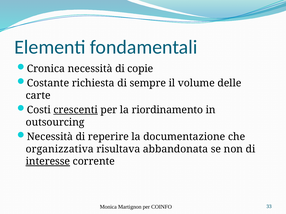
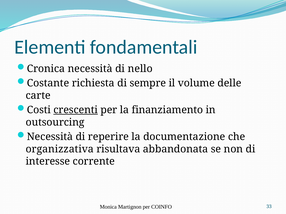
copie: copie -> nello (140, 69)
riordinamento: riordinamento -> finanziamento (167, 110)
interesse underline: present -> none (48, 162)
